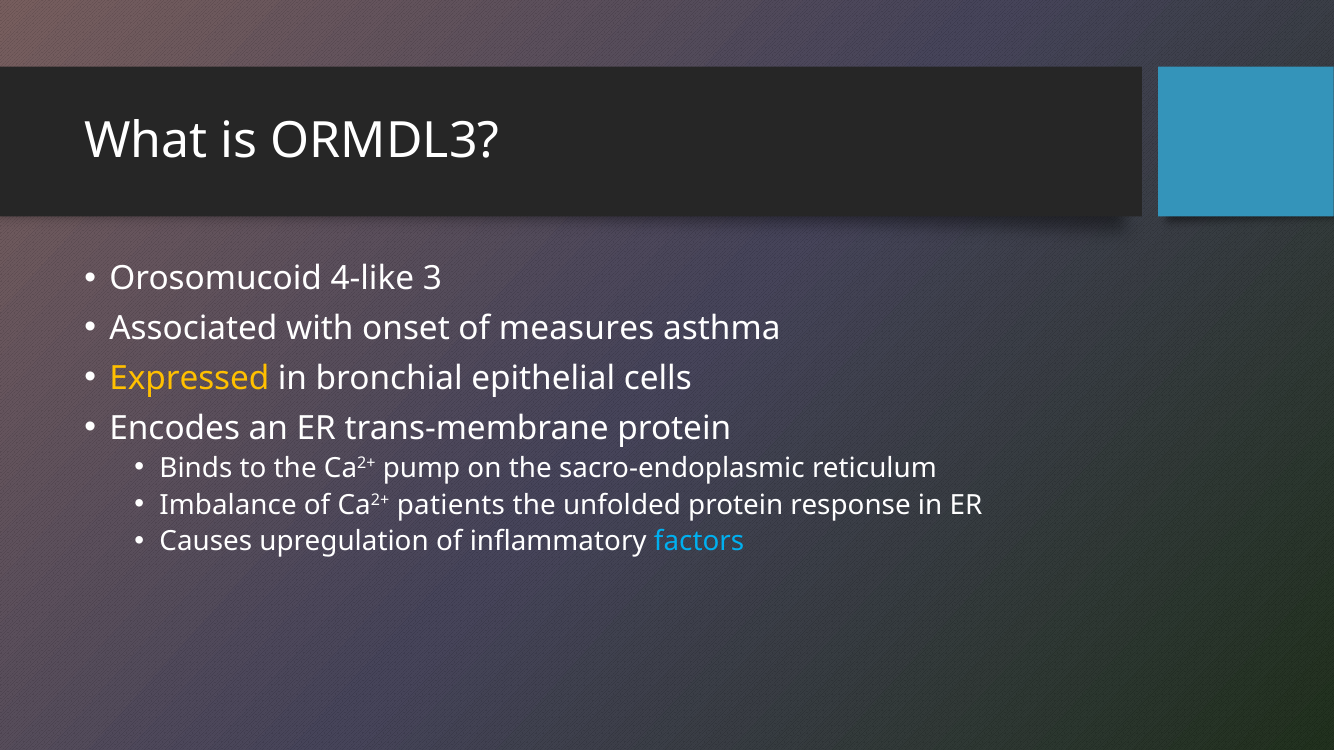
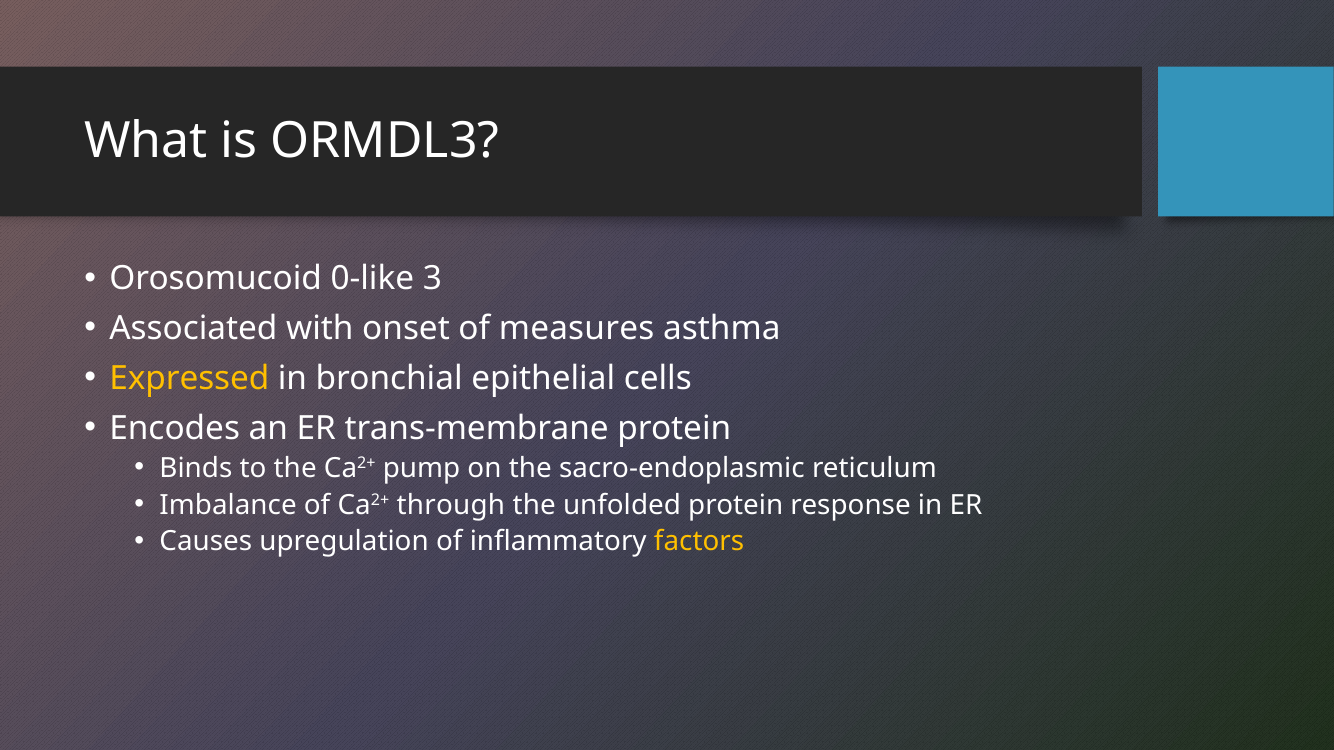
4-like: 4-like -> 0-like (372, 279)
patients: patients -> through (451, 505)
factors colour: light blue -> yellow (699, 542)
